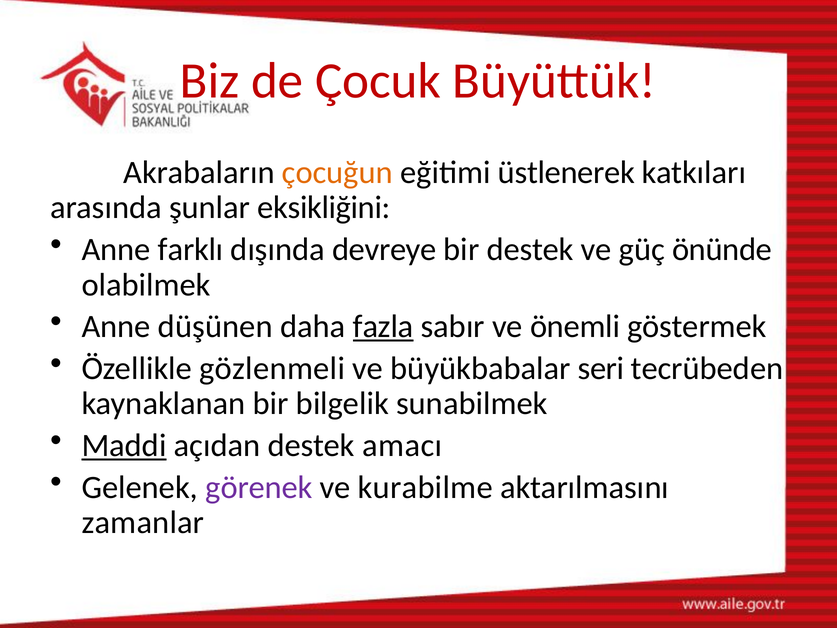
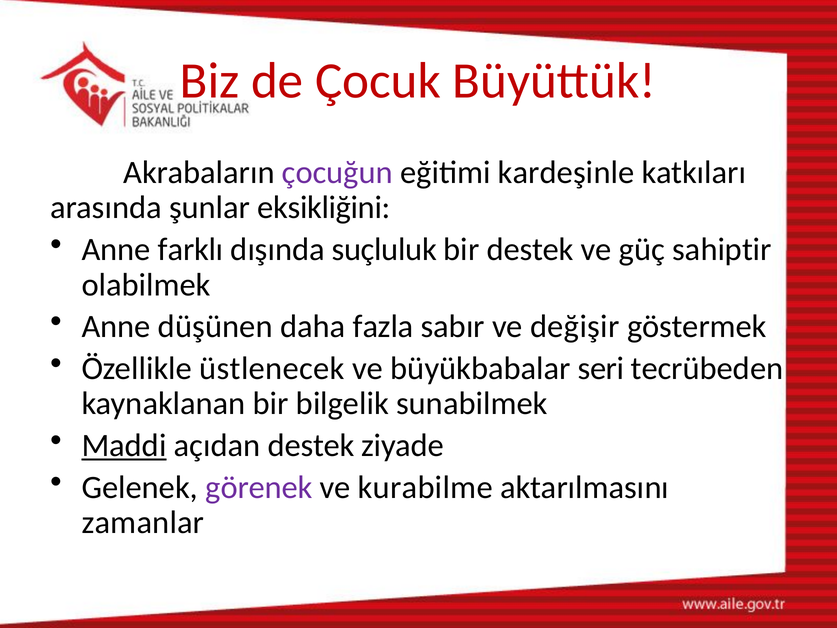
çocuğun colour: orange -> purple (337, 172)
üstlenerek: üstlenerek -> kardeşinle (566, 172)
devreye: devreye -> suçluluk (384, 249)
önünde: önünde -> sahiptir (722, 249)
fazla underline: present -> none (383, 326)
önemli: önemli -> değişir (575, 326)
gözlenmeli: gözlenmeli -> üstlenecek (272, 368)
amacı: amacı -> ziyade (403, 445)
